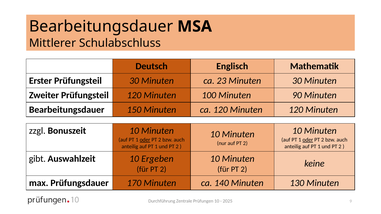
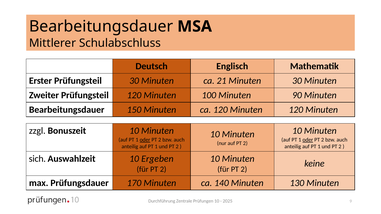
23: 23 -> 21 (222, 81)
gibt: gibt -> sich (37, 159)
